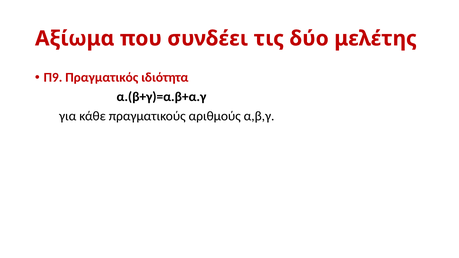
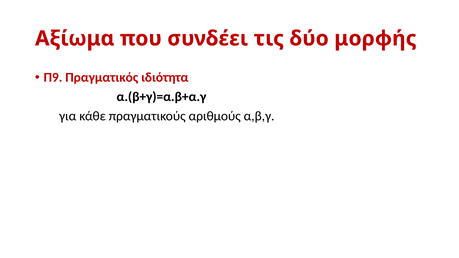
μελέτης: μελέτης -> μορφής (375, 39)
